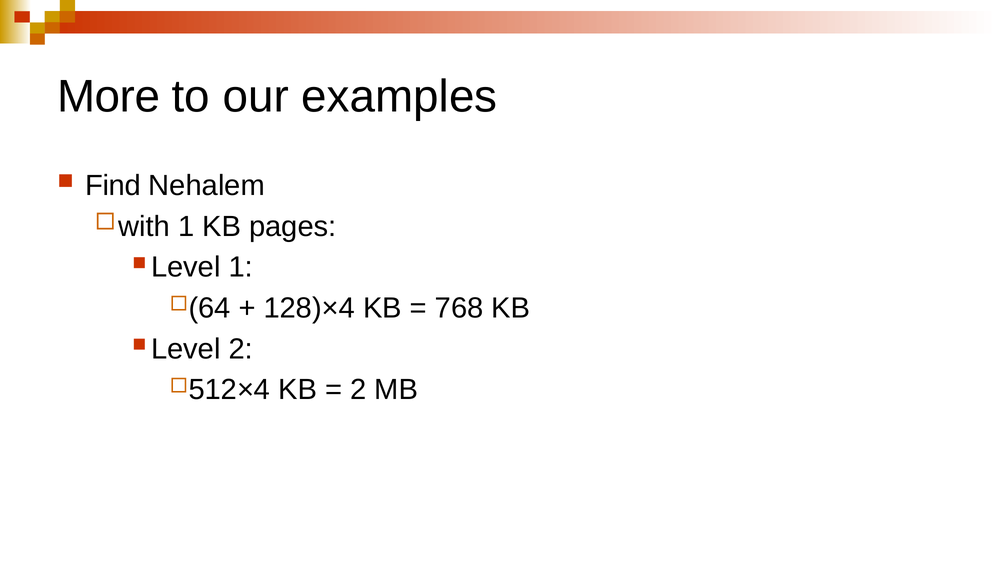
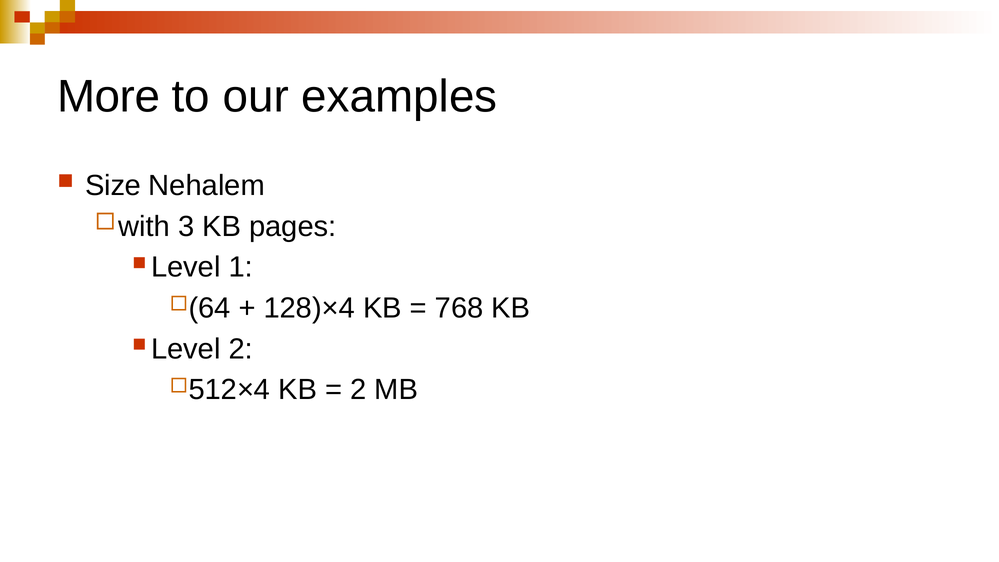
Find: Find -> Size (113, 186)
1: 1 -> 3 (186, 226)
